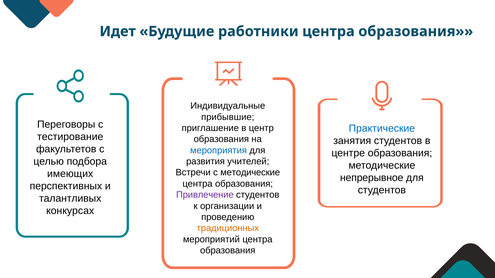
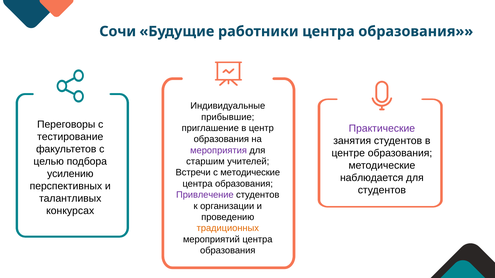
Идет: Идет -> Сочи (118, 31)
Практические colour: blue -> purple (382, 129)
мероприятия colour: blue -> purple (219, 151)
развития: развития -> старшим (205, 162)
имеющих: имеющих -> усилению (70, 174)
непрерывное: непрерывное -> наблюдается (372, 178)
